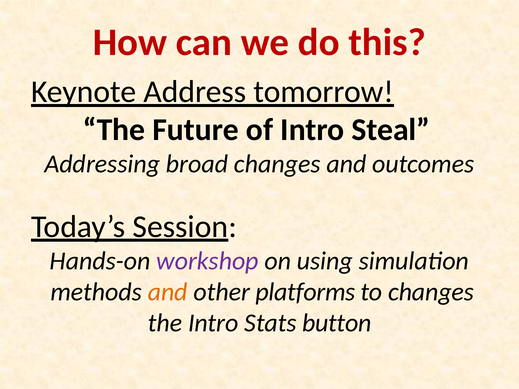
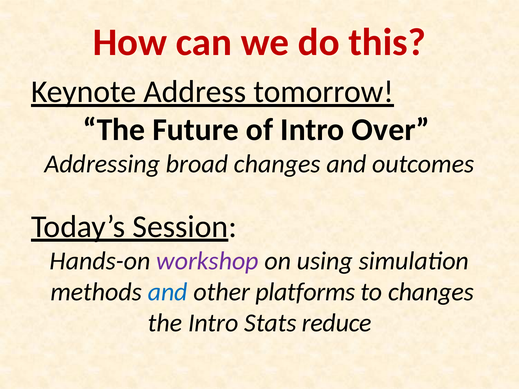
Steal: Steal -> Over (391, 130)
and colour: orange -> blue (168, 292)
button: button -> reduce (337, 323)
